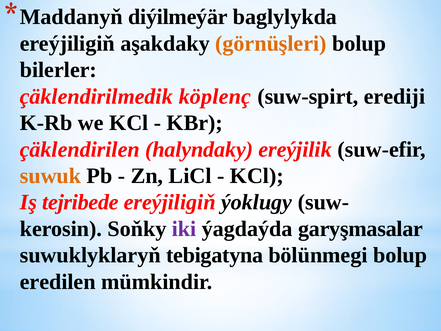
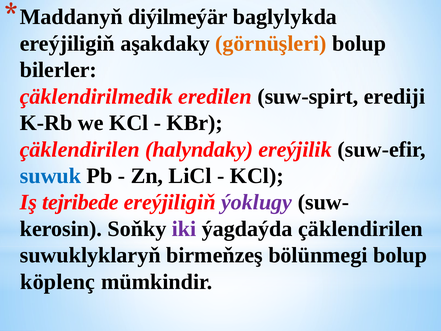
köplenç: köplenç -> eredilen (215, 96)
suwuk colour: orange -> blue (50, 176)
ýoklugy colour: black -> purple (257, 202)
ýagdaýda garyşmasalar: garyşmasalar -> çäklendirilen (360, 229)
tebigatyna: tebigatyna -> birmeňzeş (215, 255)
eredilen: eredilen -> köplenç (58, 282)
